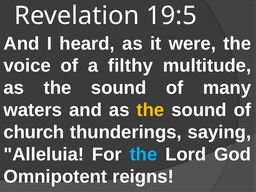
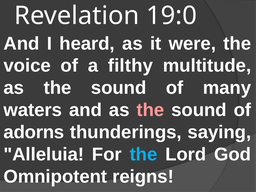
19:5: 19:5 -> 19:0 (171, 16)
the colour: yellow -> pink (150, 110)
church: church -> adorns (34, 132)
